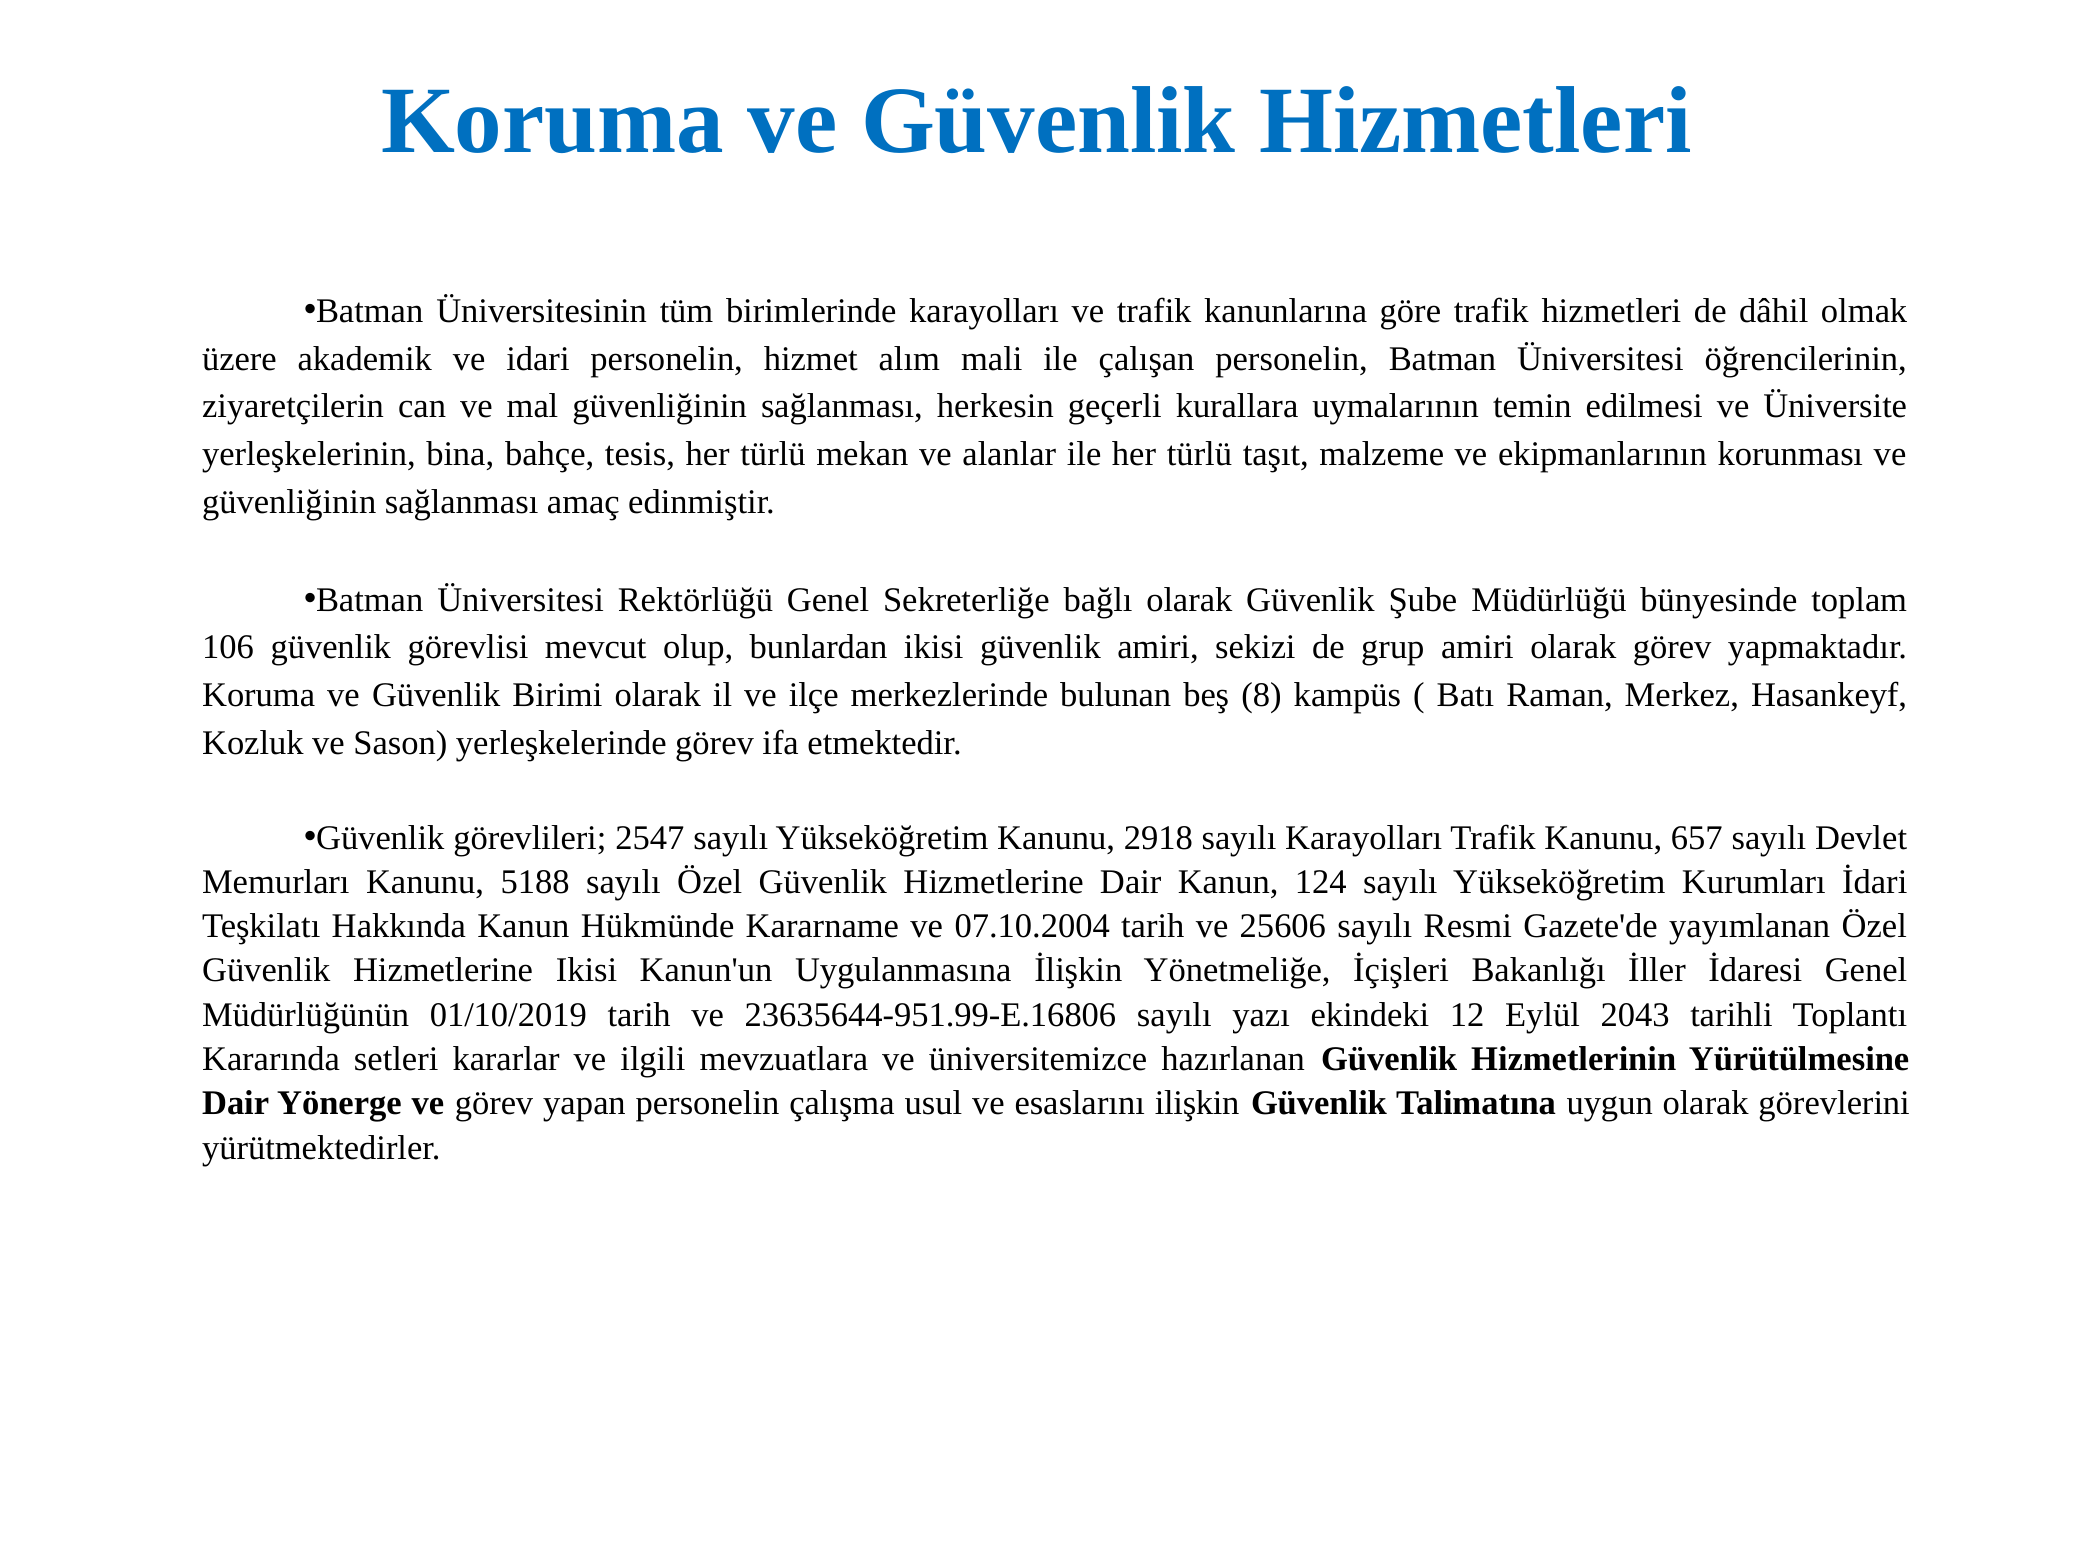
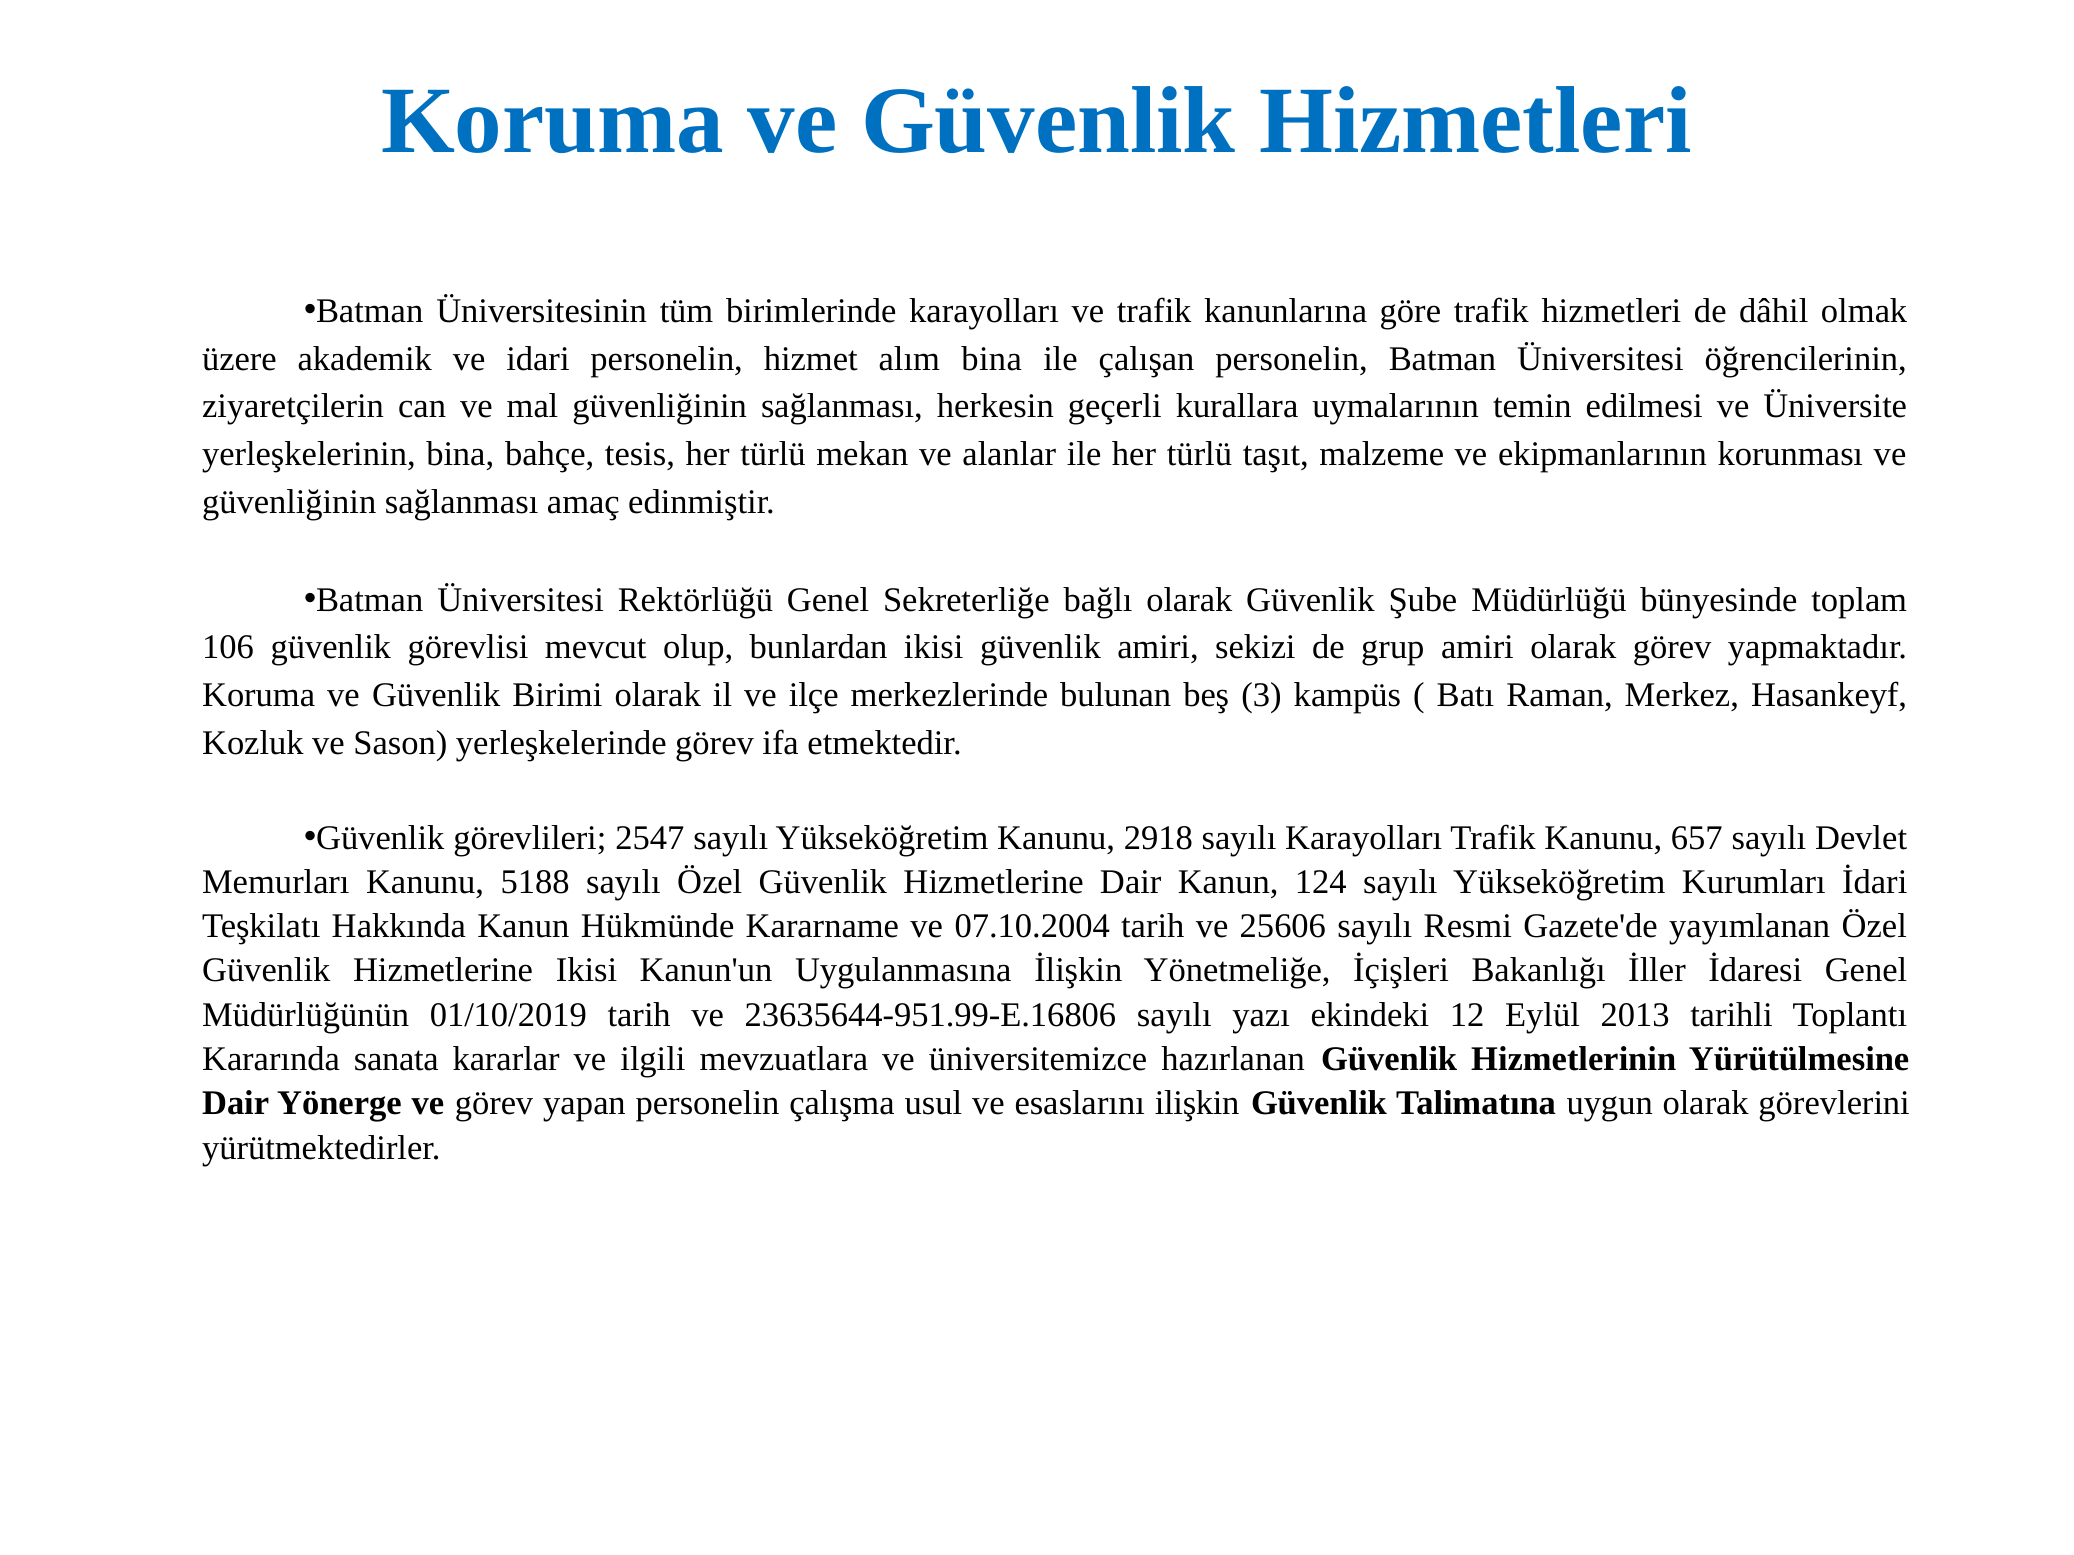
alım mali: mali -> bina (992, 359)
8: 8 -> 3 (1262, 695)
2043: 2043 -> 2013 (1635, 1015)
setleri: setleri -> sanata (396, 1060)
